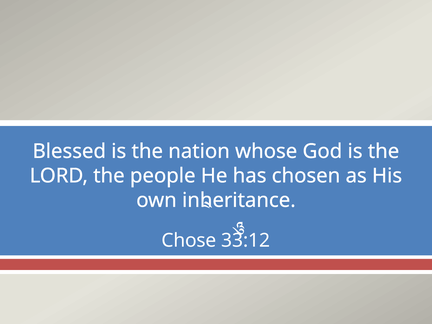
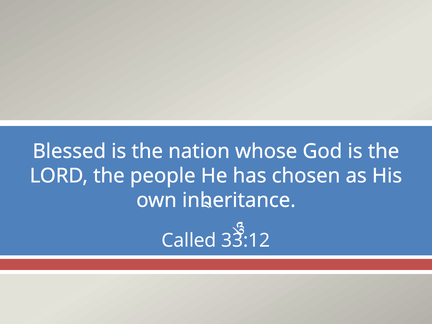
Chose: Chose -> Called (189, 240)
